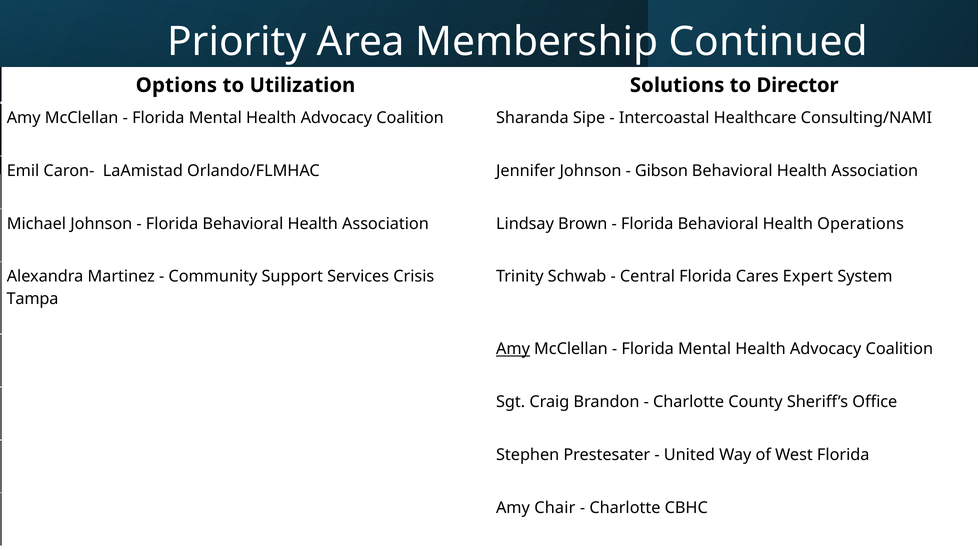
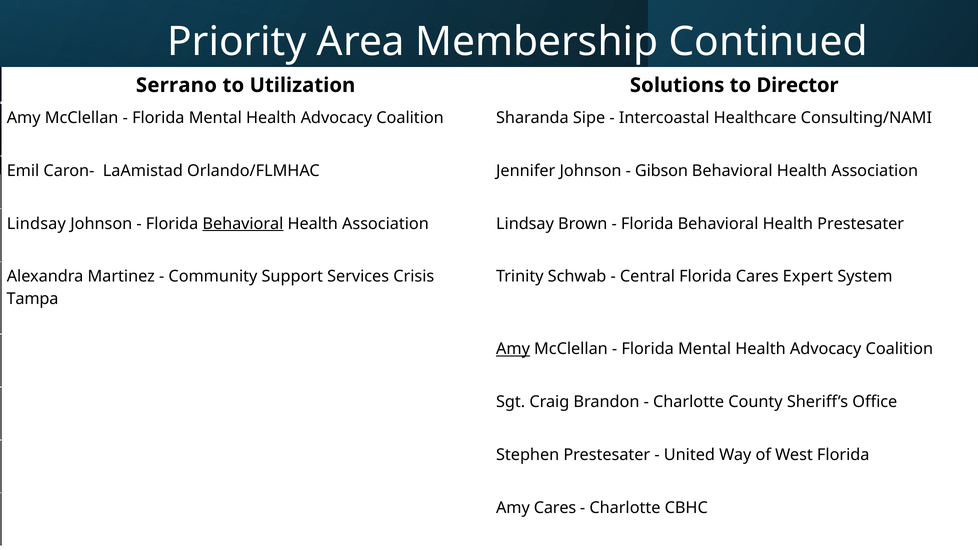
Options: Options -> Serrano (176, 85)
Michael: Michael -> Lindsay (36, 224)
Behavioral underline: none -> present (243, 224)
Health Operations: Operations -> Prestesater (861, 224)
Amy Chair: Chair -> Cares (555, 508)
